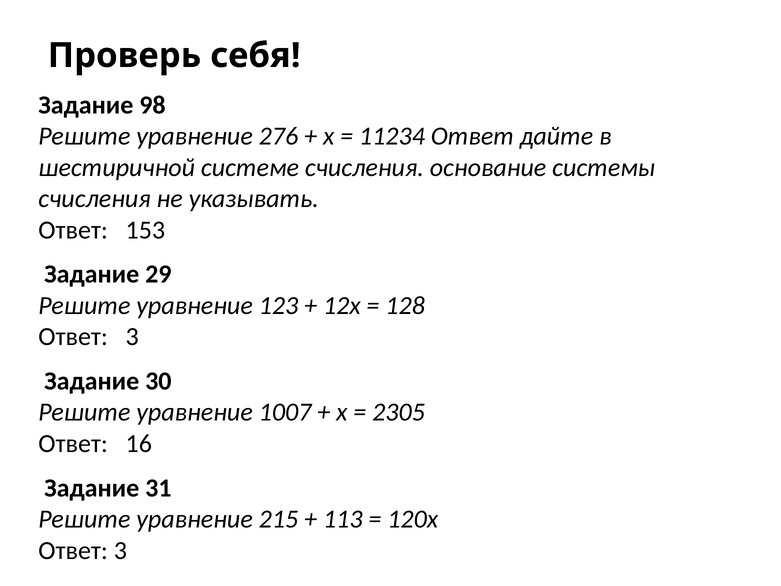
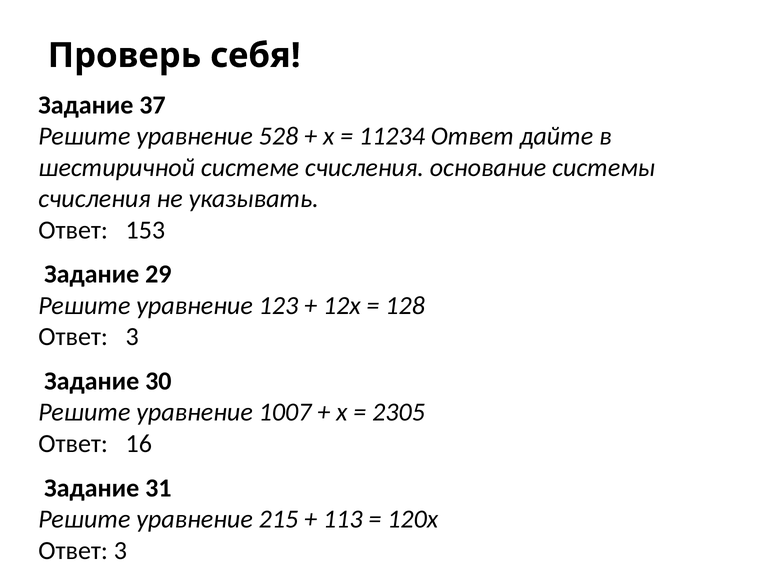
98: 98 -> 37 (152, 105)
276: 276 -> 528 (278, 136)
